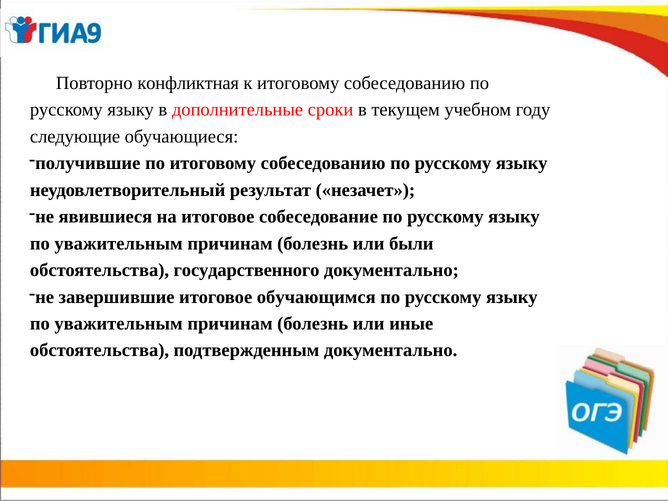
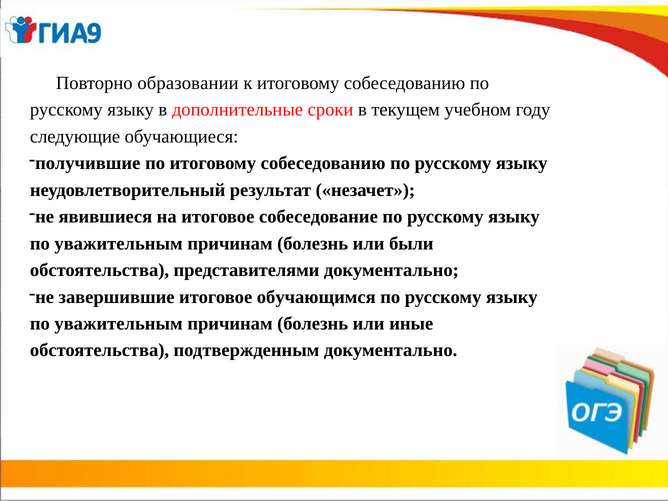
конфликтная: конфликтная -> образовании (188, 83)
государственного: государственного -> представителями (247, 270)
